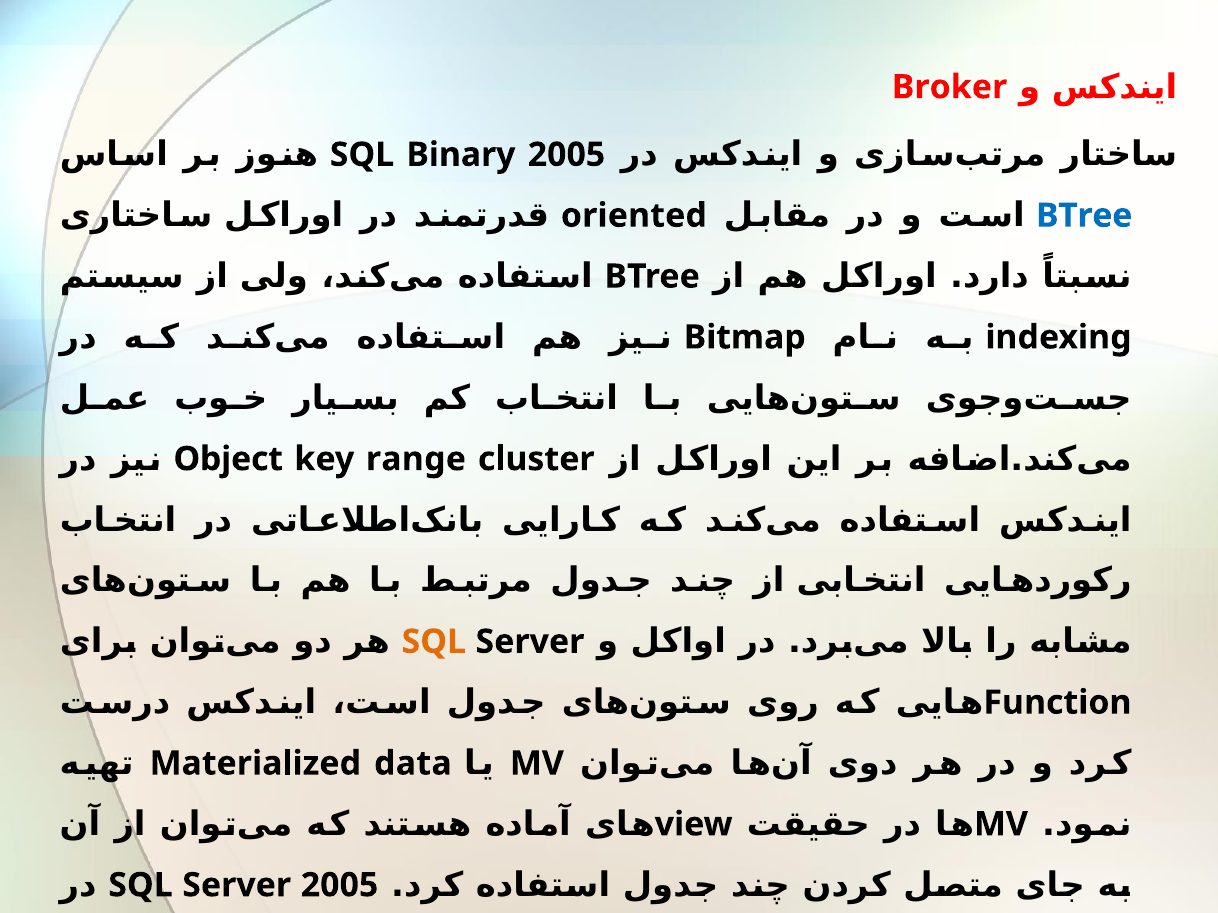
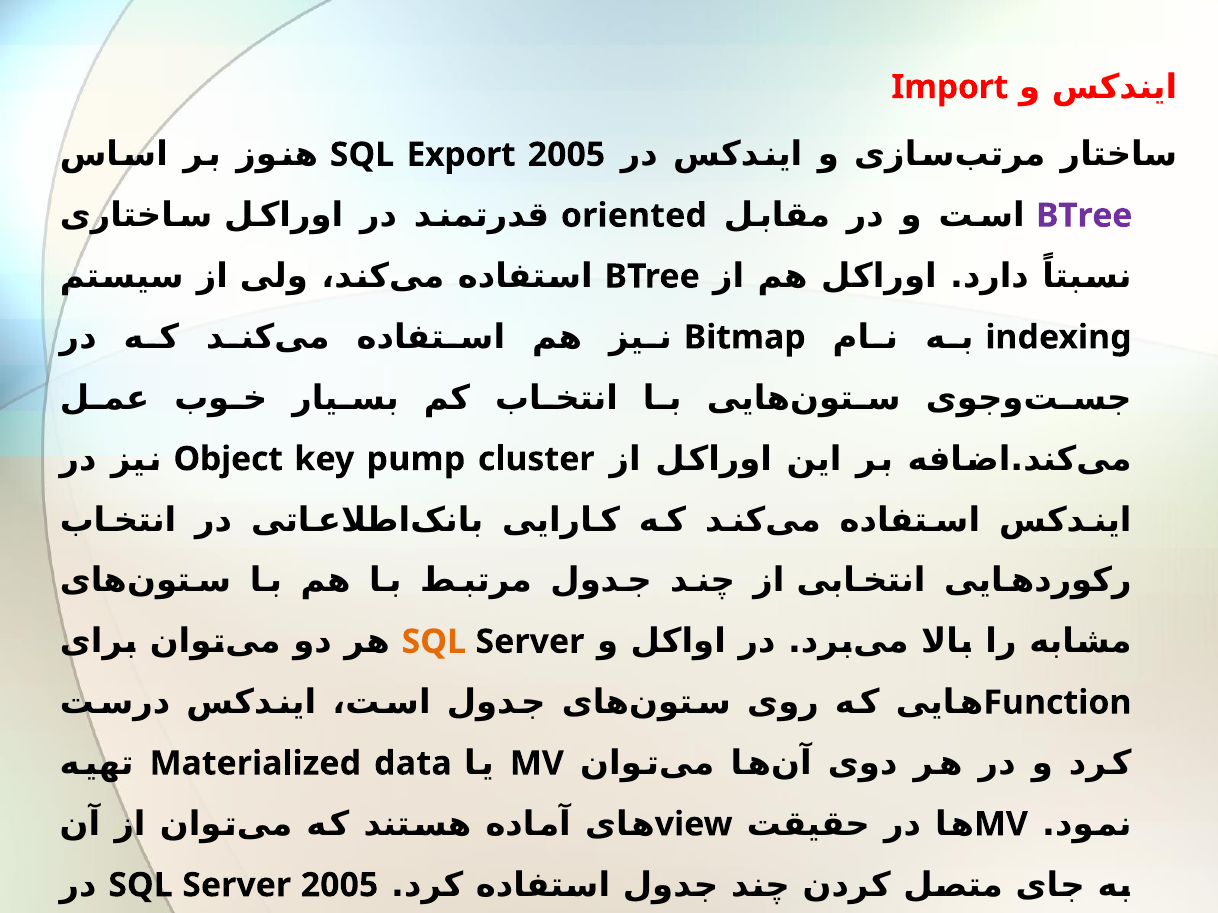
Broker: Broker -> Import (950, 87)
Binary: Binary -> Export (461, 155)
BTree colour: blue -> purple (1084, 216)
range: range -> pump (416, 459)
